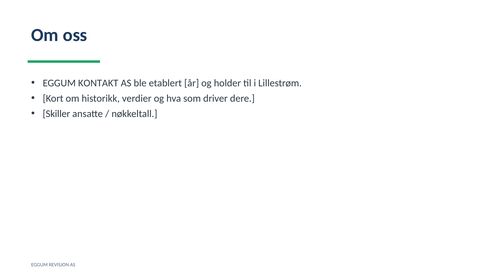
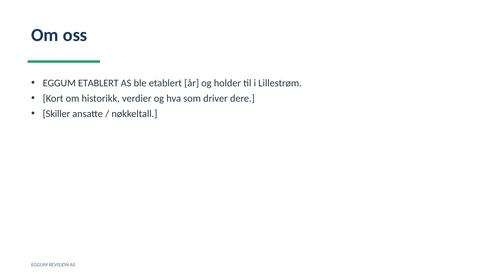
EGGUM KONTAKT: KONTAKT -> ETABLERT (98, 83)
